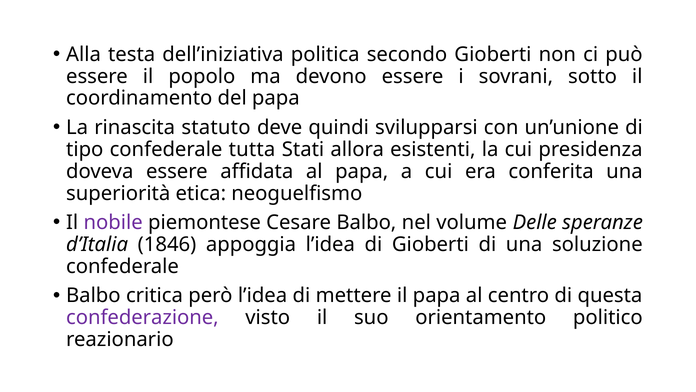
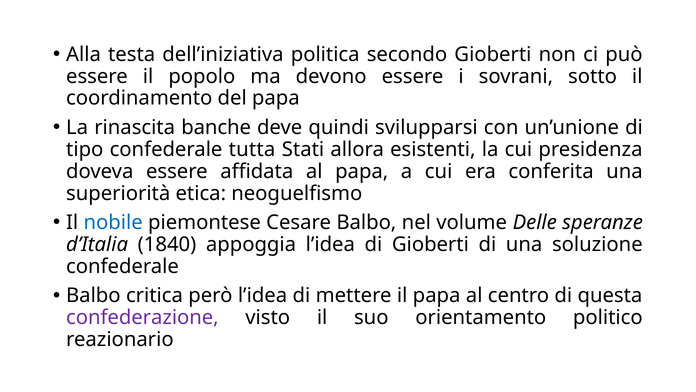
statuto: statuto -> banche (216, 127)
nobile colour: purple -> blue (113, 222)
1846: 1846 -> 1840 (167, 244)
